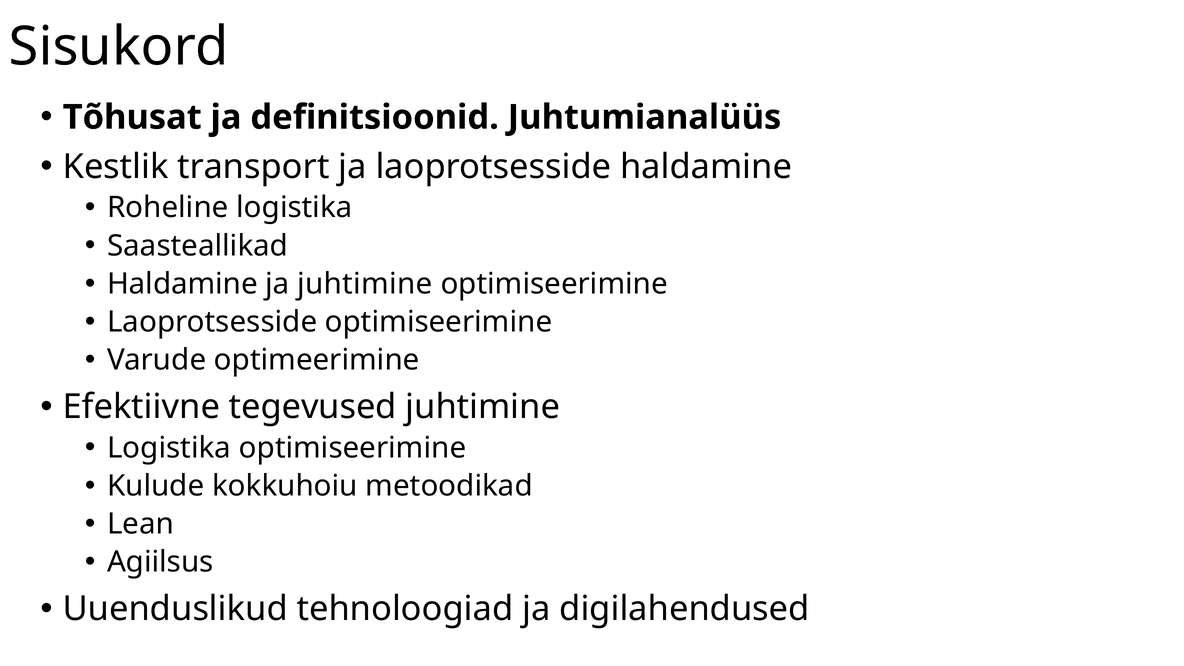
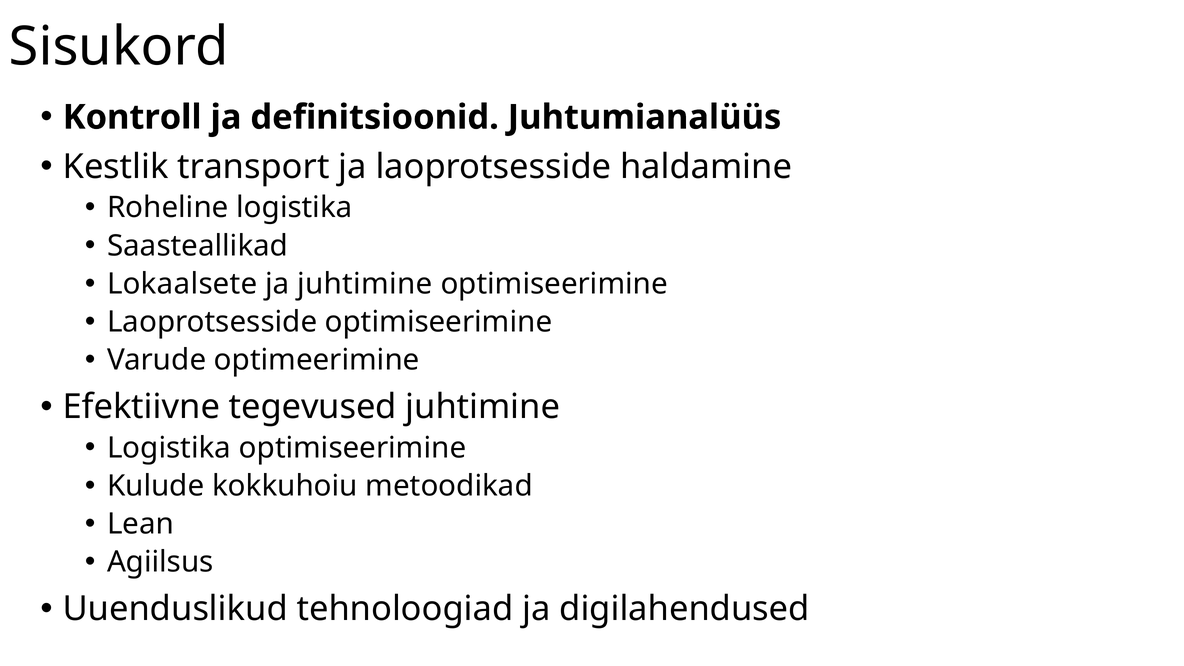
Tõhusat: Tõhusat -> Kontroll (132, 117)
Haldamine: Haldamine -> Lokaalsete (182, 284)
